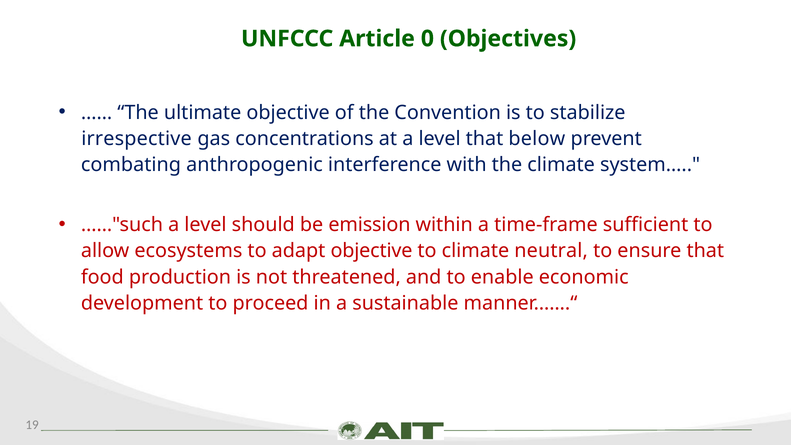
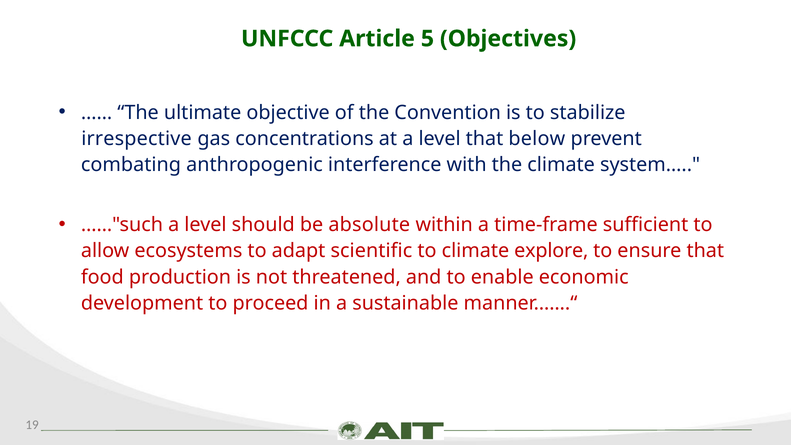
0: 0 -> 5 (427, 39)
emission: emission -> absolute (369, 225)
adapt objective: objective -> scientific (371, 251)
neutral: neutral -> explore (551, 251)
